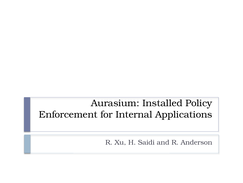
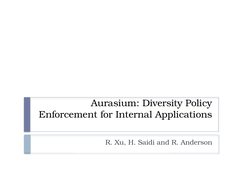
Installed: Installed -> Diversity (163, 103)
